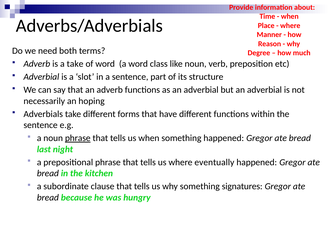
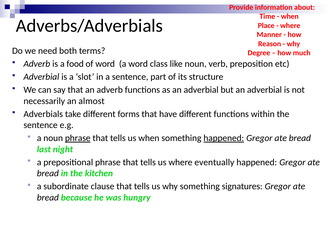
a take: take -> food (75, 64)
hoping: hoping -> almost (92, 101)
happened underline: none -> present (224, 138)
